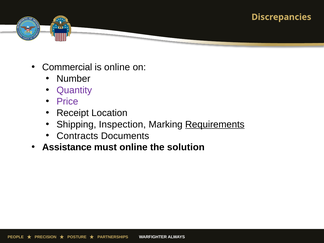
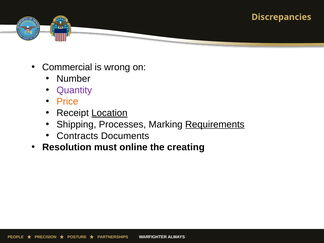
is online: online -> wrong (117, 67)
Price colour: purple -> orange (67, 102)
Location underline: none -> present (109, 113)
Inspection: Inspection -> Processes (122, 124)
Assistance: Assistance -> Resolution (67, 147)
solution: solution -> creating (186, 147)
